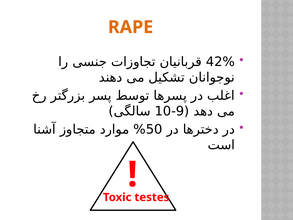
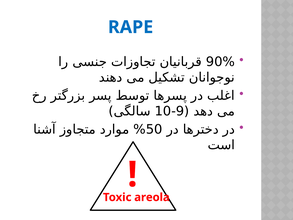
RAPE colour: orange -> blue (131, 27)
42%: 42% -> 90% (220, 62)
testes: testes -> areola (152, 197)
